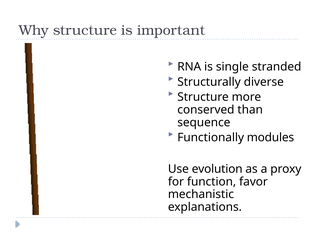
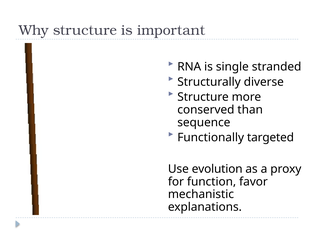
modules: modules -> targeted (270, 138)
